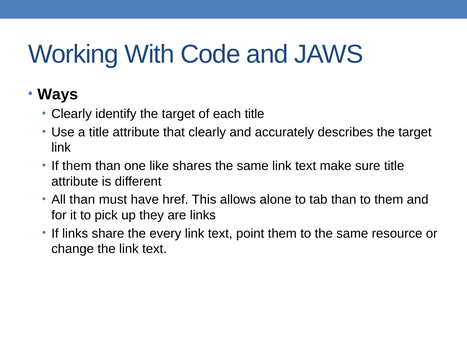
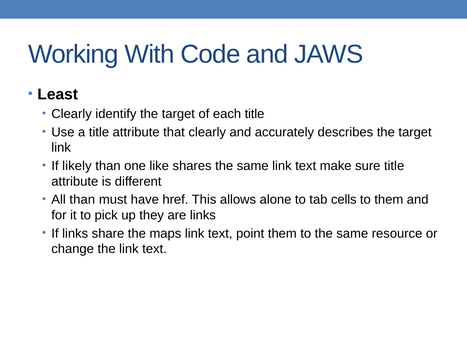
Ways: Ways -> Least (58, 94)
If them: them -> likely (77, 166)
tab than: than -> cells (344, 200)
every: every -> maps (165, 234)
